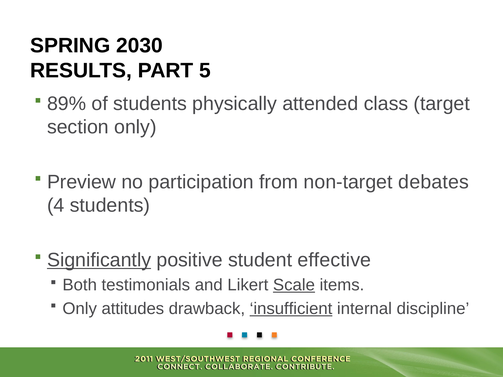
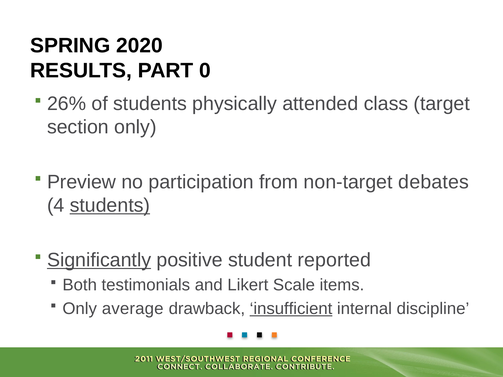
2030: 2030 -> 2020 (140, 46)
5: 5 -> 0 (205, 71)
89%: 89% -> 26% (67, 104)
students underline: none -> present (110, 206)
effective: effective -> reported (334, 260)
Scale underline: present -> none (294, 285)
attitudes: attitudes -> average (133, 309)
